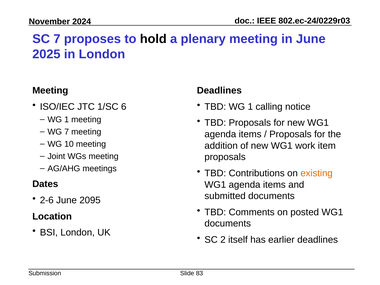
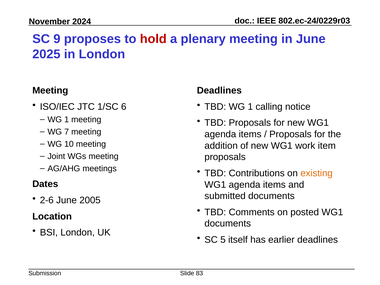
SC 7: 7 -> 9 (57, 39)
hold colour: black -> red (153, 39)
2095: 2095 -> 2005 (90, 200)
2: 2 -> 5 (223, 240)
